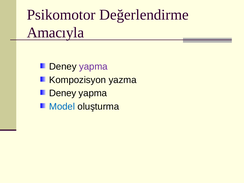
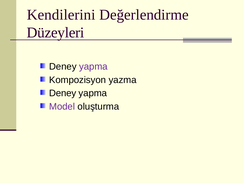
Psikomotor: Psikomotor -> Kendilerini (61, 15)
Amacıyla: Amacıyla -> Düzeyleri (55, 33)
Model colour: blue -> purple (62, 106)
